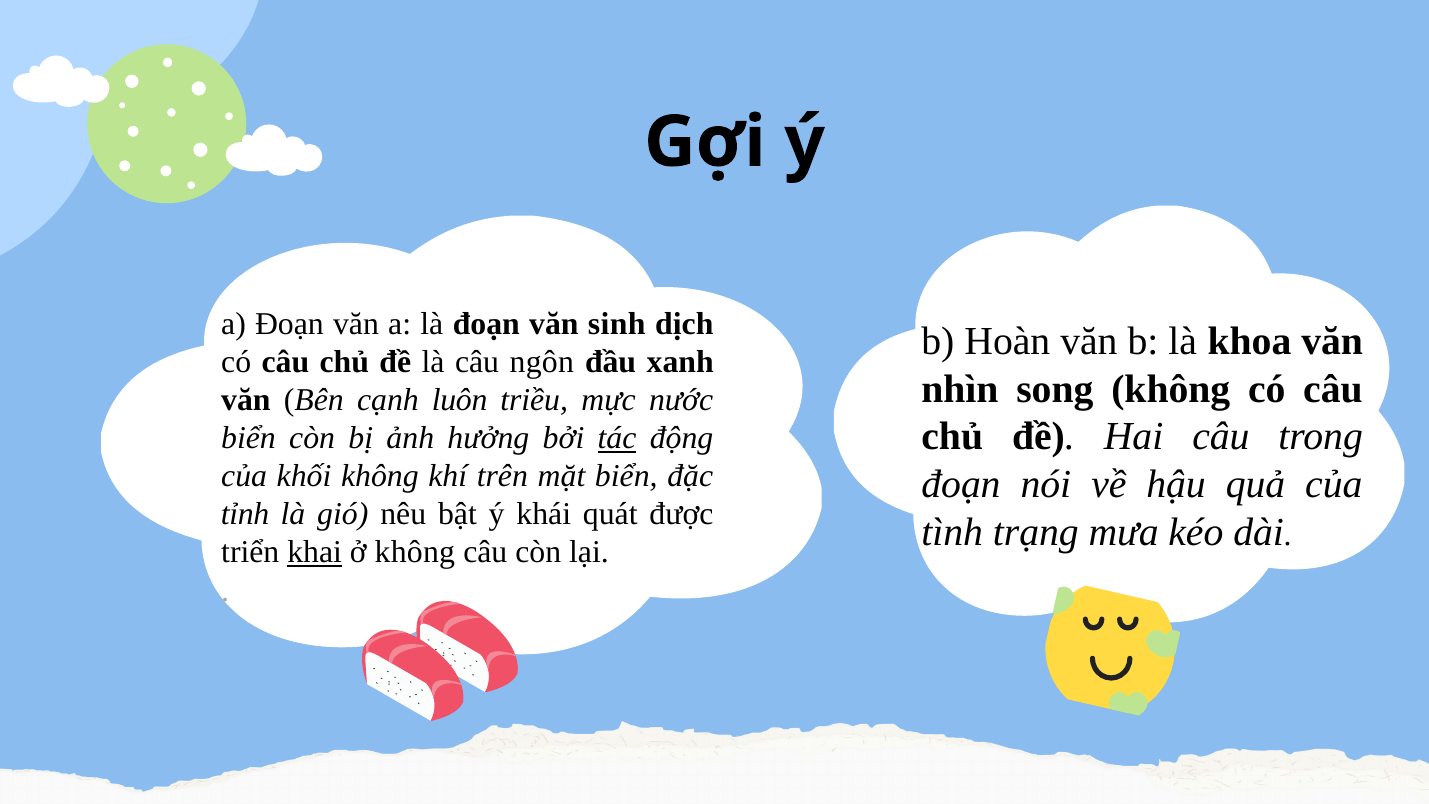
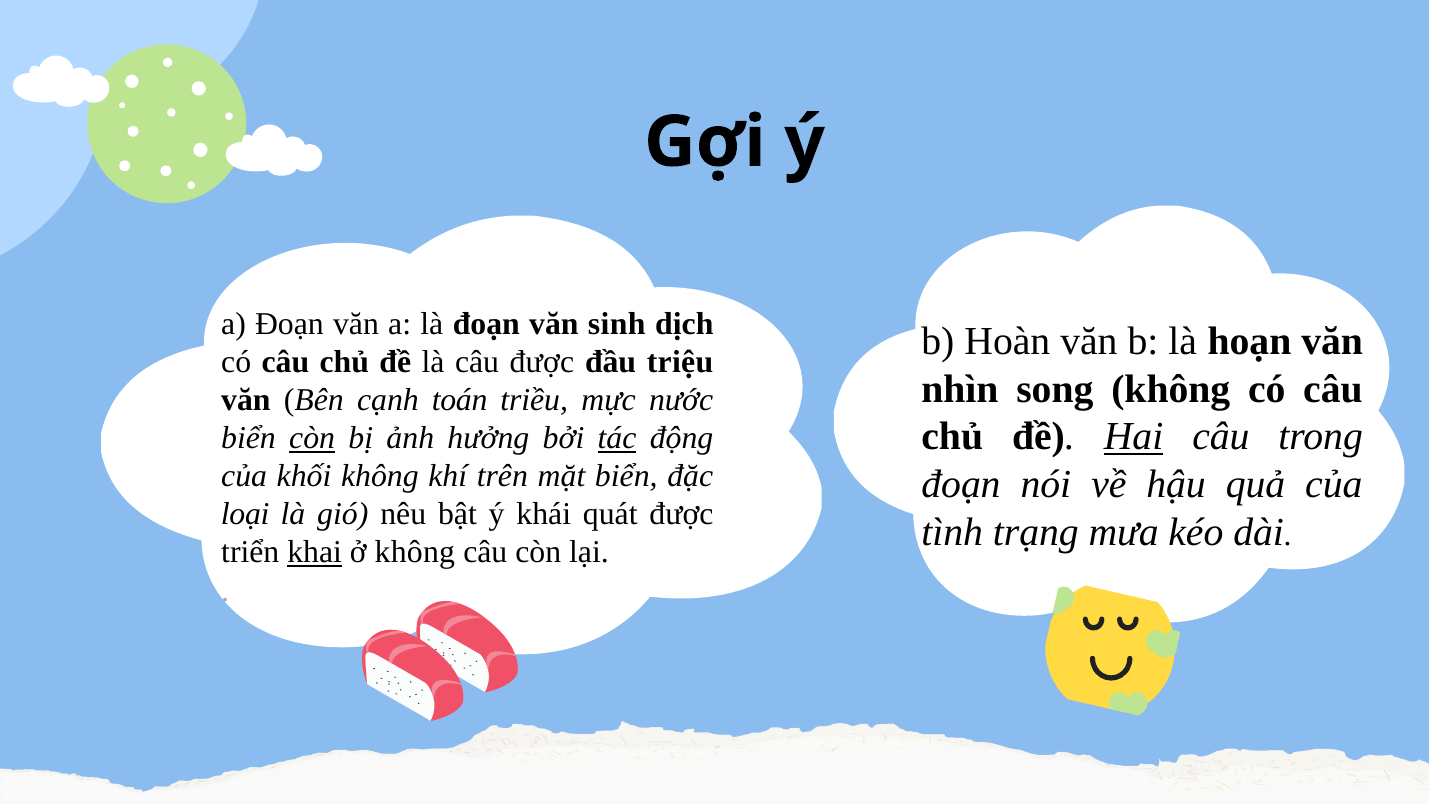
khoa: khoa -> hoạn (1249, 341)
câu ngôn: ngôn -> được (542, 362)
xanh: xanh -> triệu (680, 362)
luôn: luôn -> toán (460, 400)
Hai underline: none -> present (1134, 437)
còn underline: none -> present (312, 438)
tỉnh: tỉnh -> loại (245, 514)
